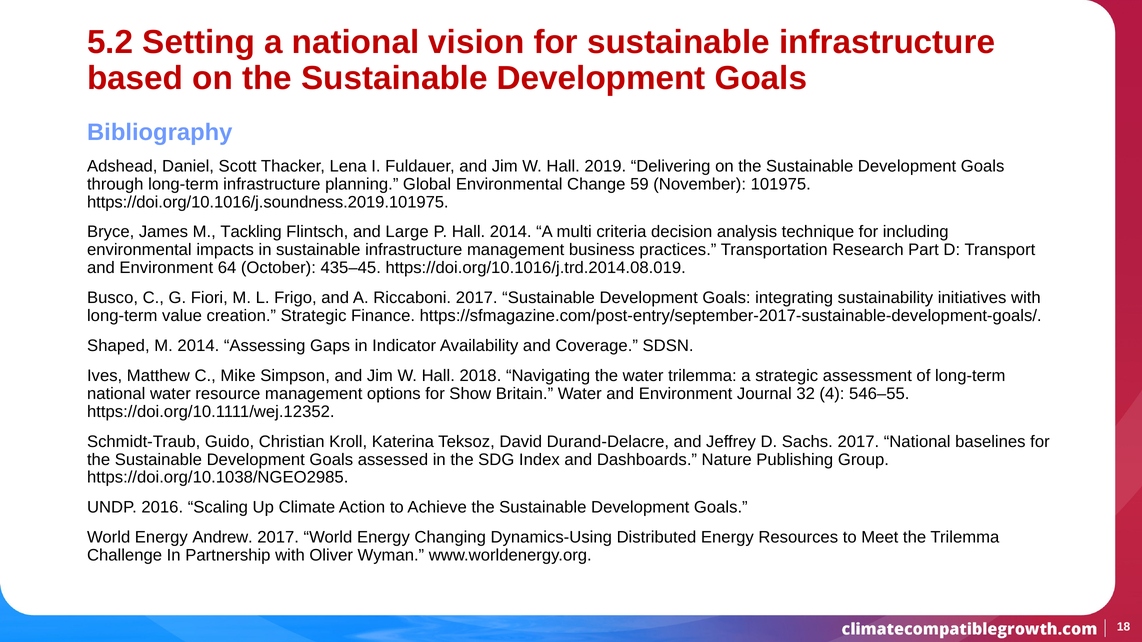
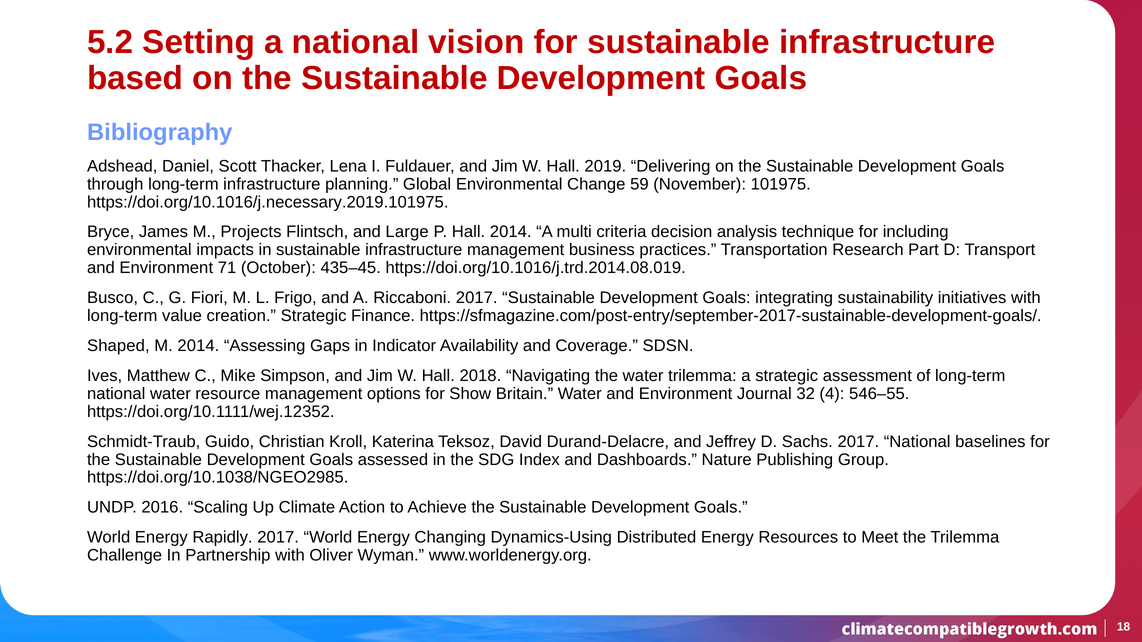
https://doi.org/10.1016/j.soundness.2019.101975: https://doi.org/10.1016/j.soundness.2019.101975 -> https://doi.org/10.1016/j.necessary.2019.101975 (268, 202)
Tackling: Tackling -> Projects (251, 232)
64: 64 -> 71 (227, 268)
Andrew: Andrew -> Rapidly (222, 538)
